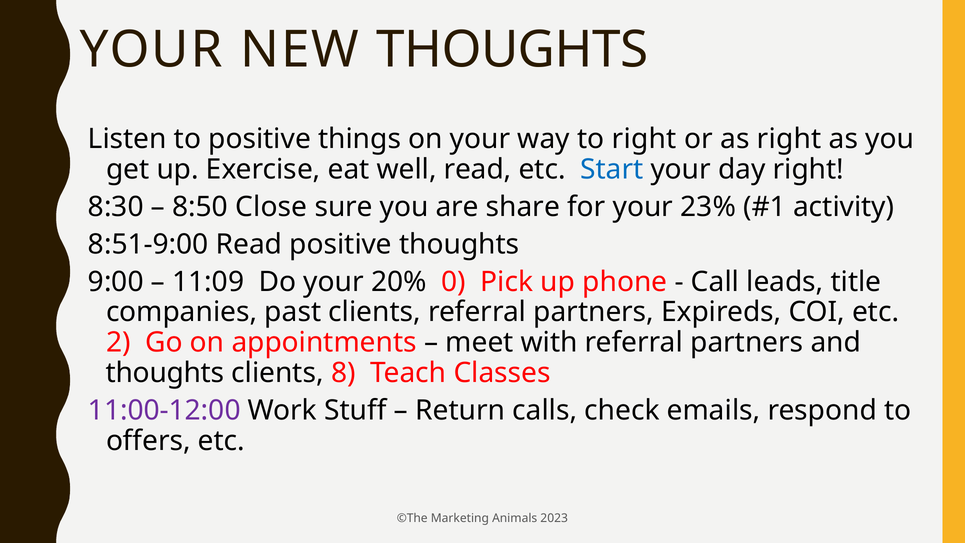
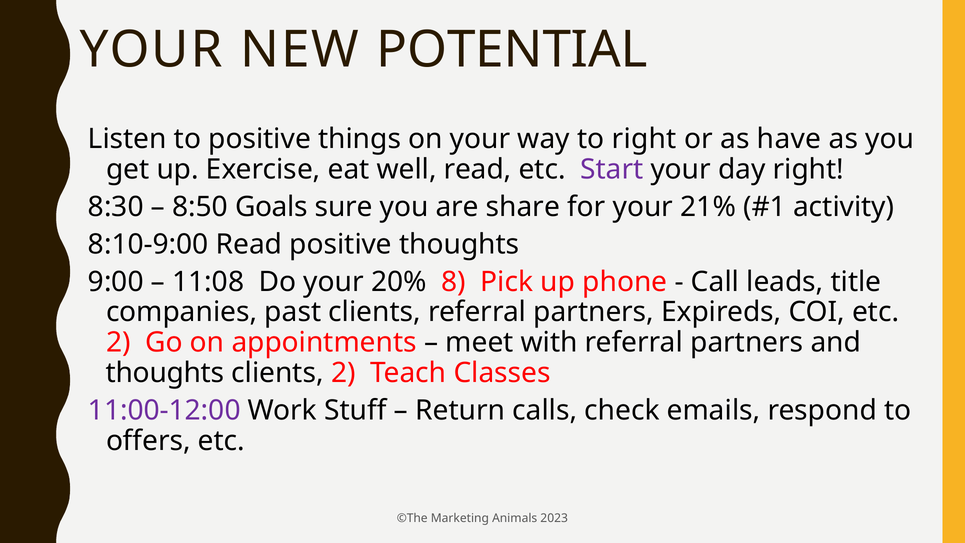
NEW THOUGHTS: THOUGHTS -> POTENTIAL (512, 50)
as right: right -> have (789, 139)
Start colour: blue -> purple (612, 169)
Close: Close -> Goals (271, 207)
23%: 23% -> 21% (708, 207)
8:51-9:00: 8:51-9:00 -> 8:10-9:00 (148, 244)
11:09: 11:09 -> 11:08 (208, 282)
0: 0 -> 8 (454, 282)
clients 8: 8 -> 2 (343, 373)
